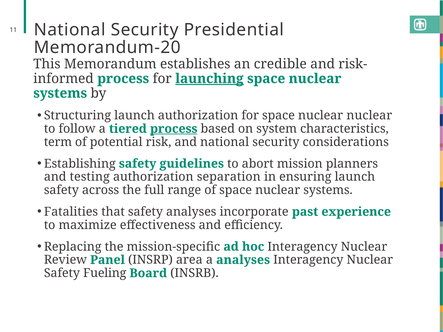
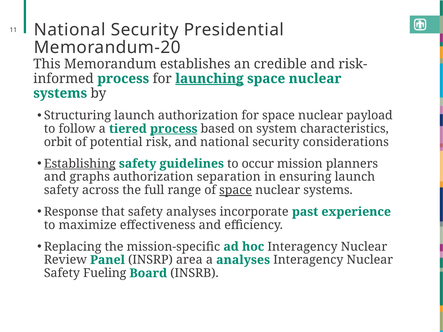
nuclear nuclear: nuclear -> payload (369, 116)
term: term -> orbit (58, 142)
Establishing underline: none -> present (80, 164)
abort: abort -> occur (258, 164)
testing: testing -> graphs (90, 177)
space underline: none -> present (236, 190)
Fatalities: Fatalities -> Response (71, 212)
